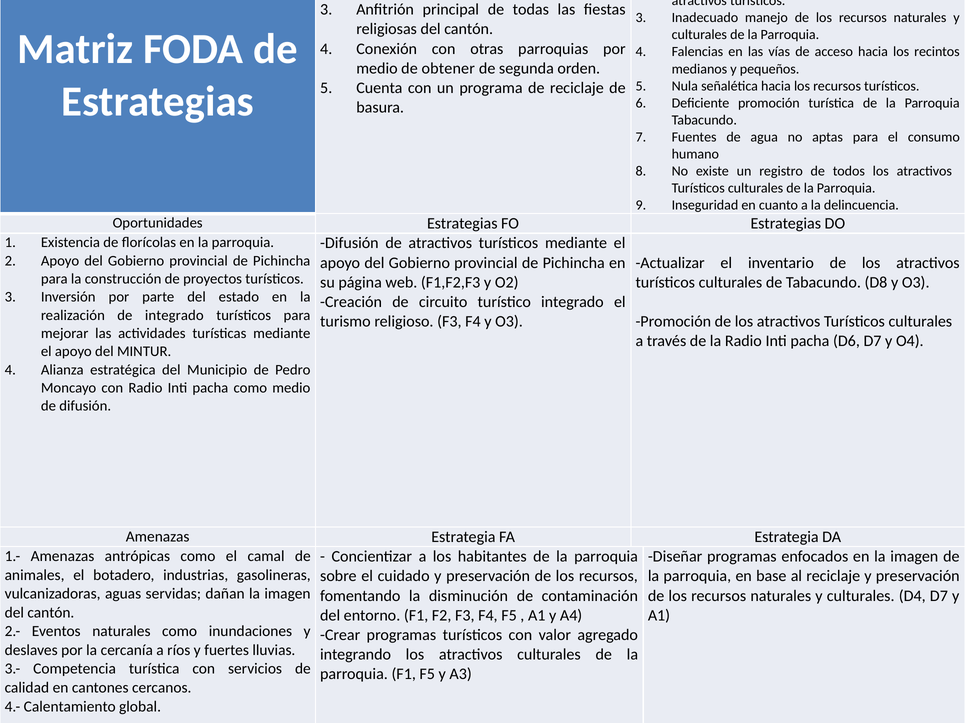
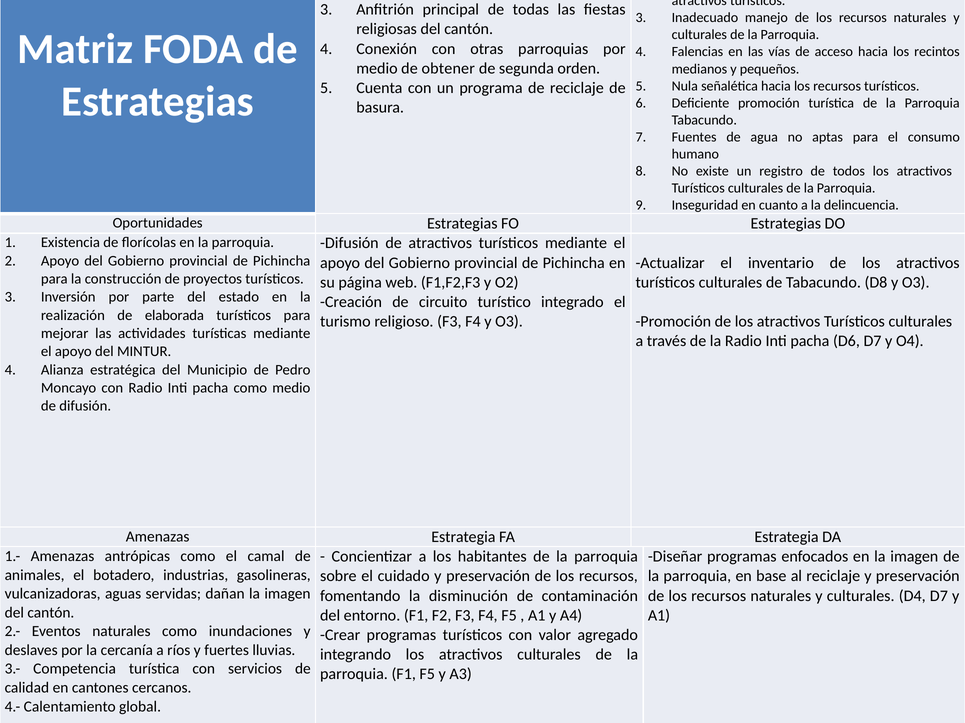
de integrado: integrado -> elaborada (174, 316)
